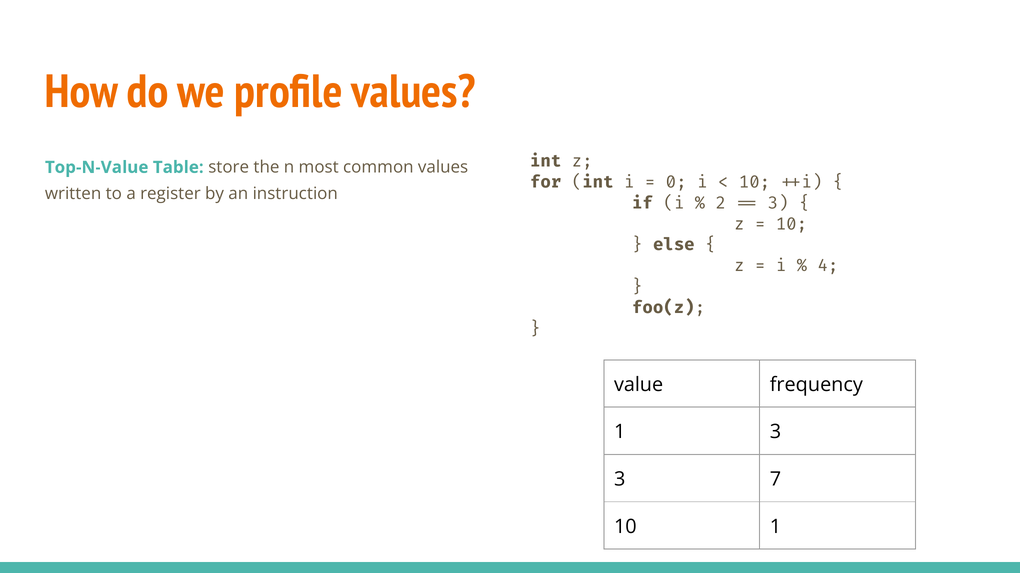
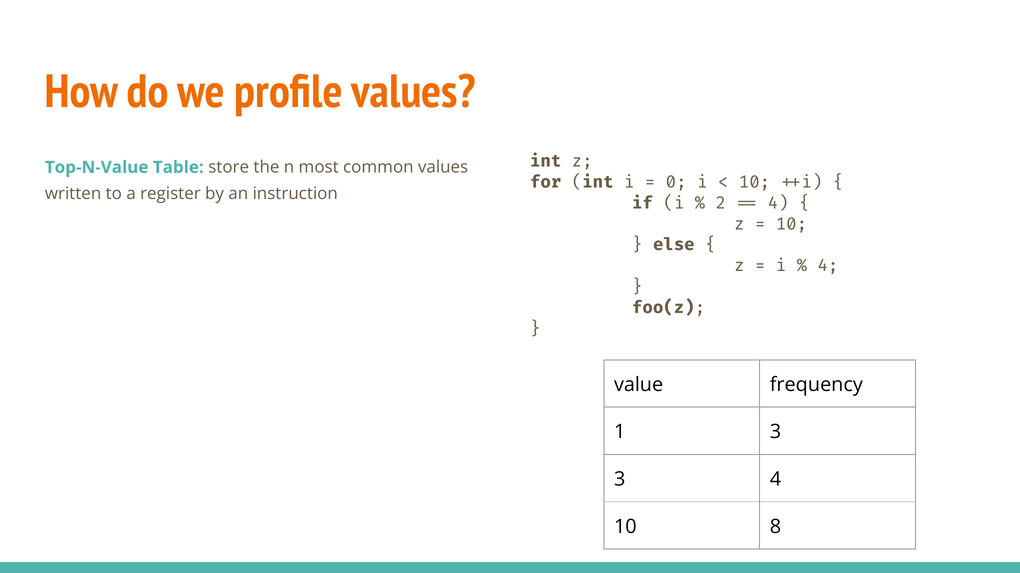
3: 3 -> 4 (778, 203)
3 7: 7 -> 4 (776, 480)
10 1: 1 -> 8 (776, 527)
